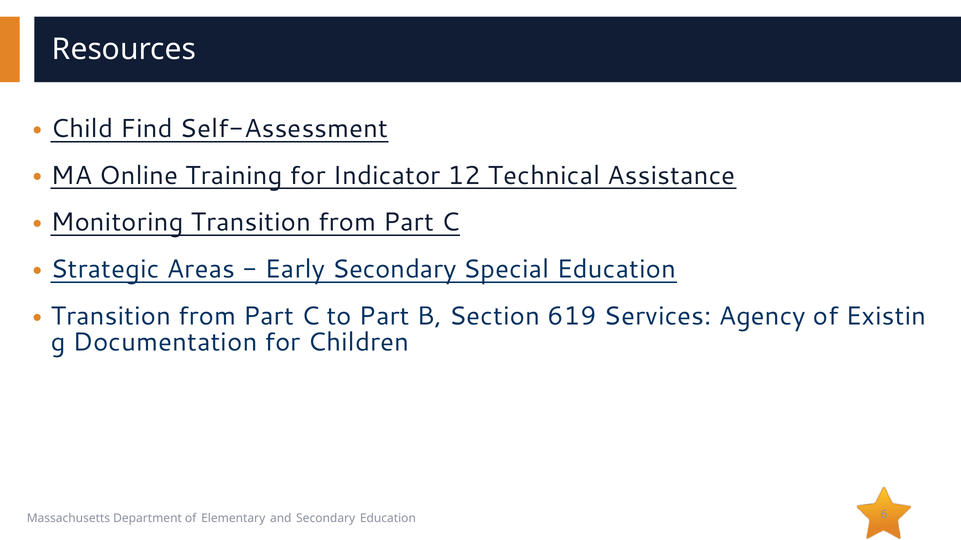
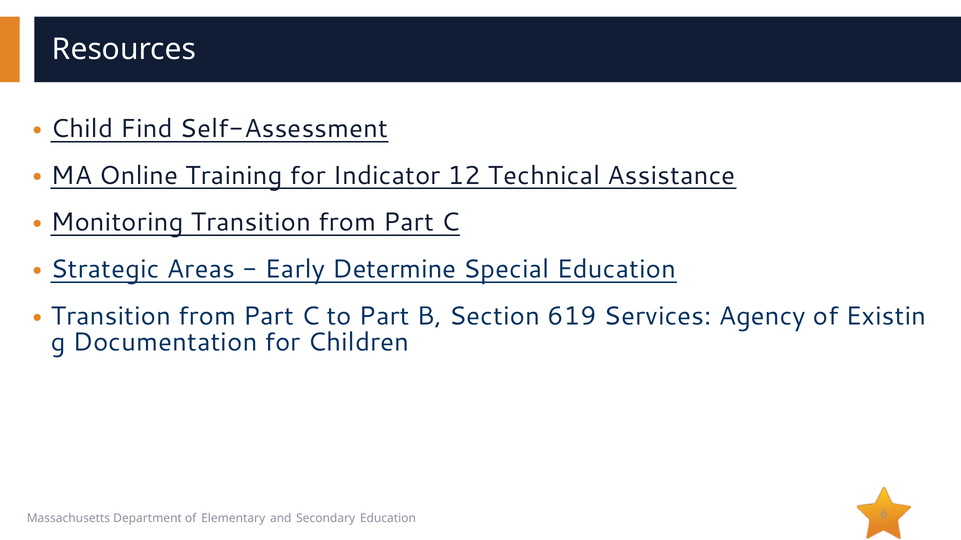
Early Secondary: Secondary -> Determine (394, 269)
